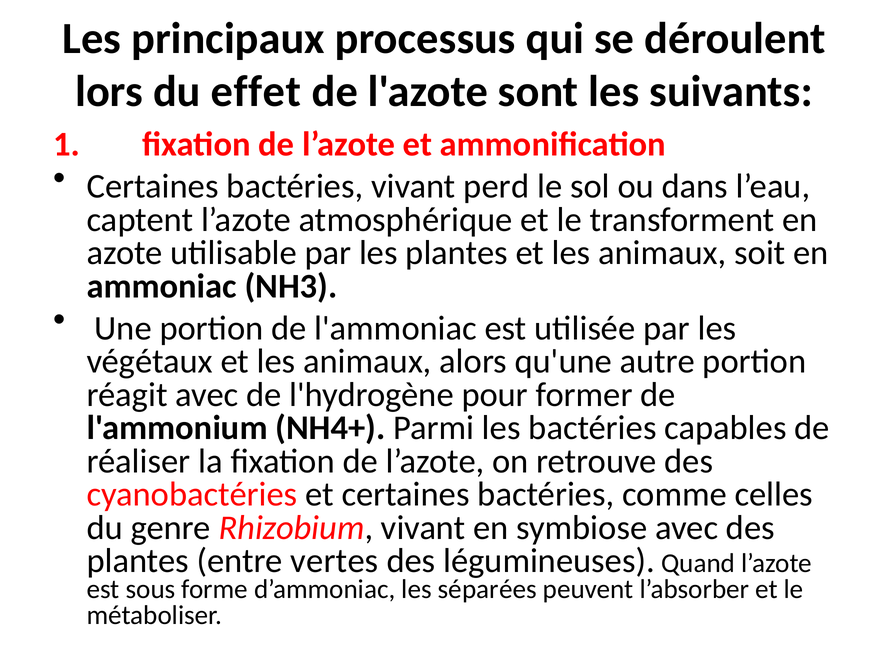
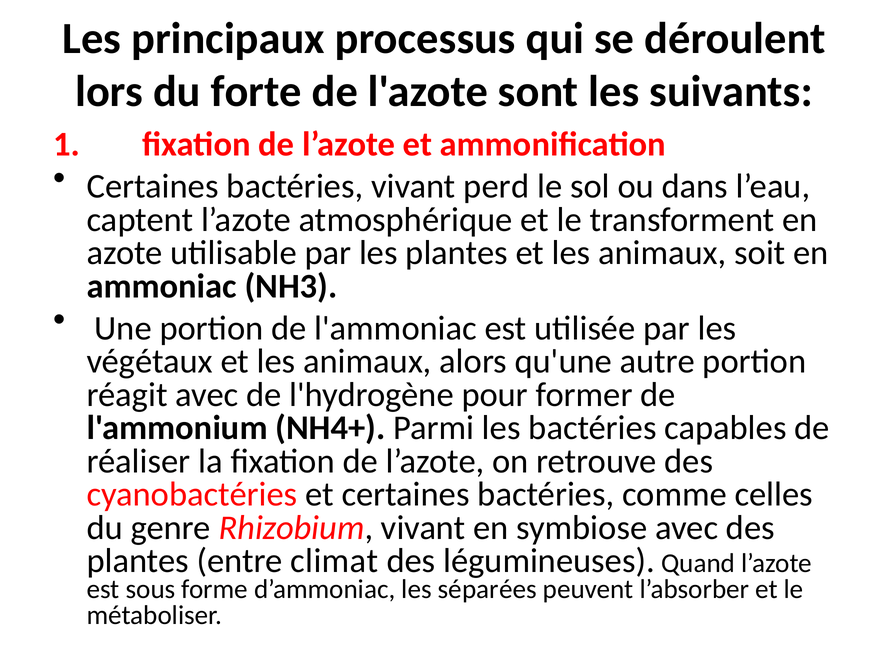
effet: effet -> forte (256, 92)
vertes: vertes -> climat (334, 561)
